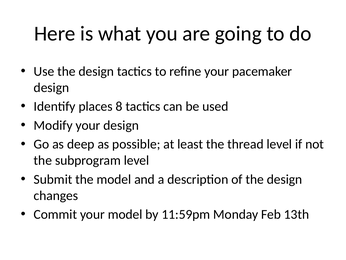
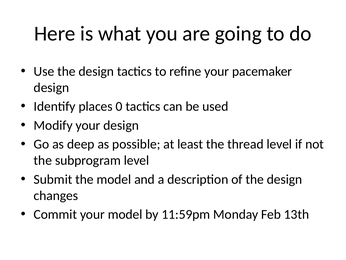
8: 8 -> 0 (119, 106)
